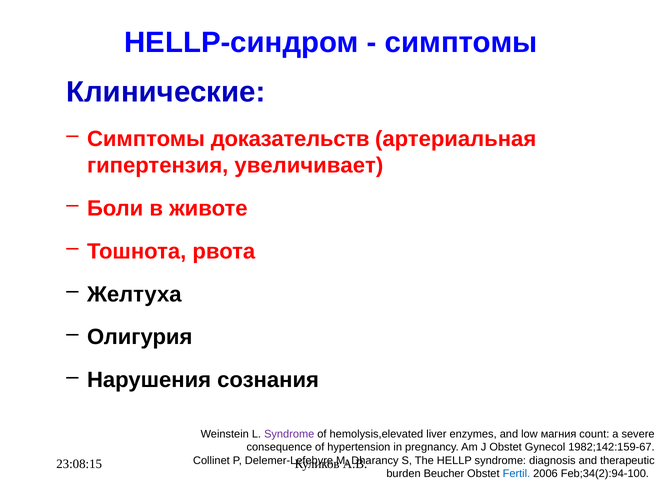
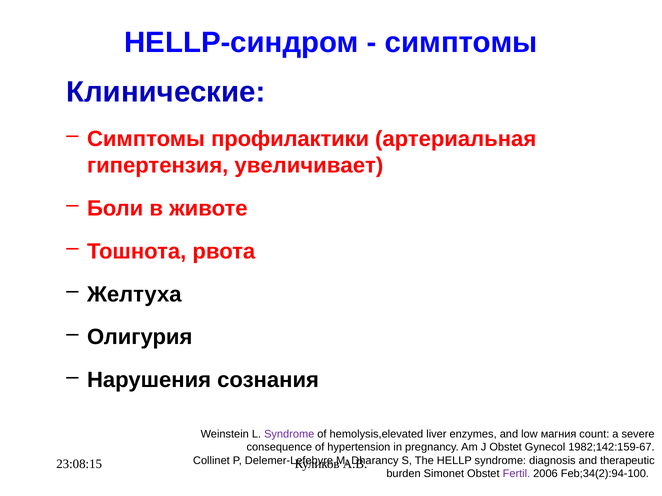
доказательств: доказательств -> профилактики (290, 139)
Beucher: Beucher -> Simonet (444, 474)
Fertil colour: blue -> purple (516, 474)
